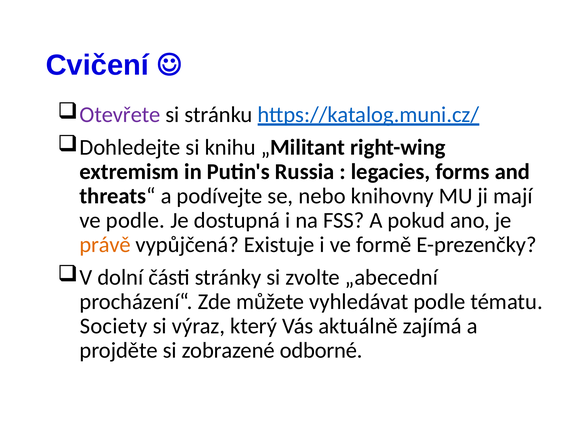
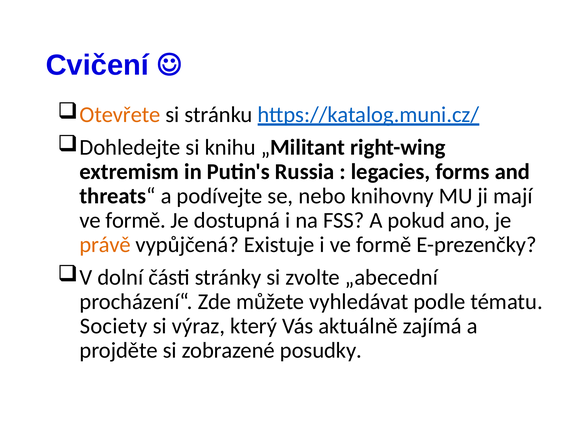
Otevřete colour: purple -> orange (120, 115)
podle: podle -> formě (136, 220)
odborné: odborné -> posudky (321, 350)
